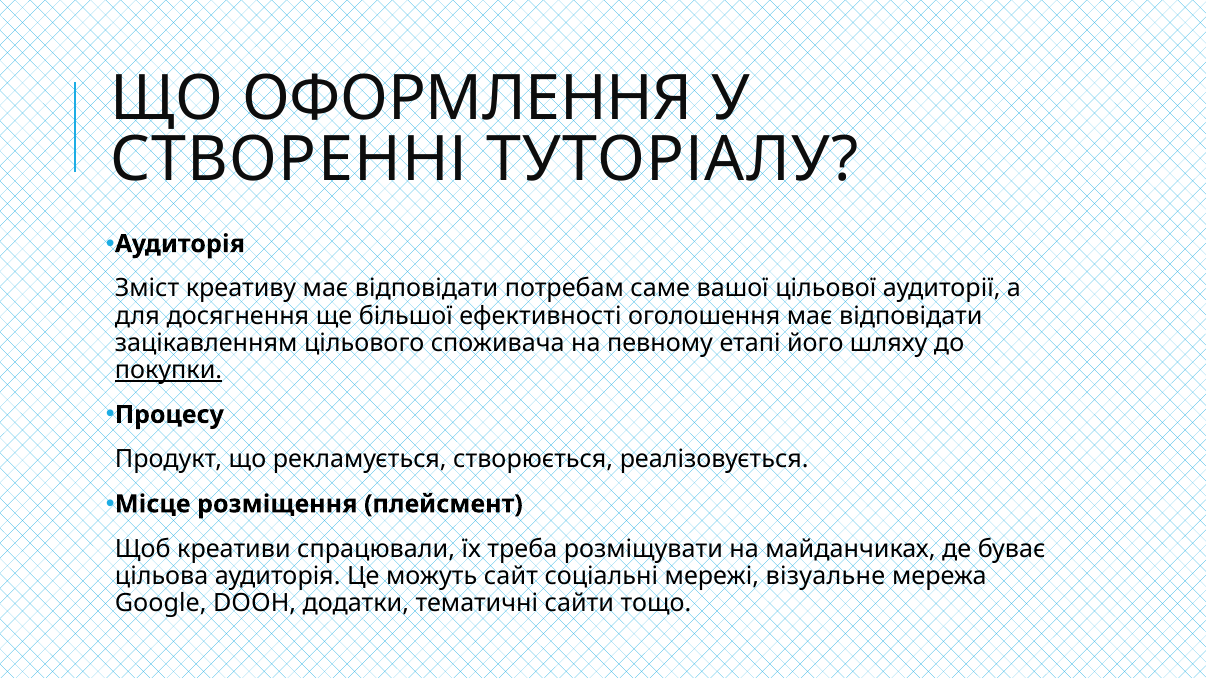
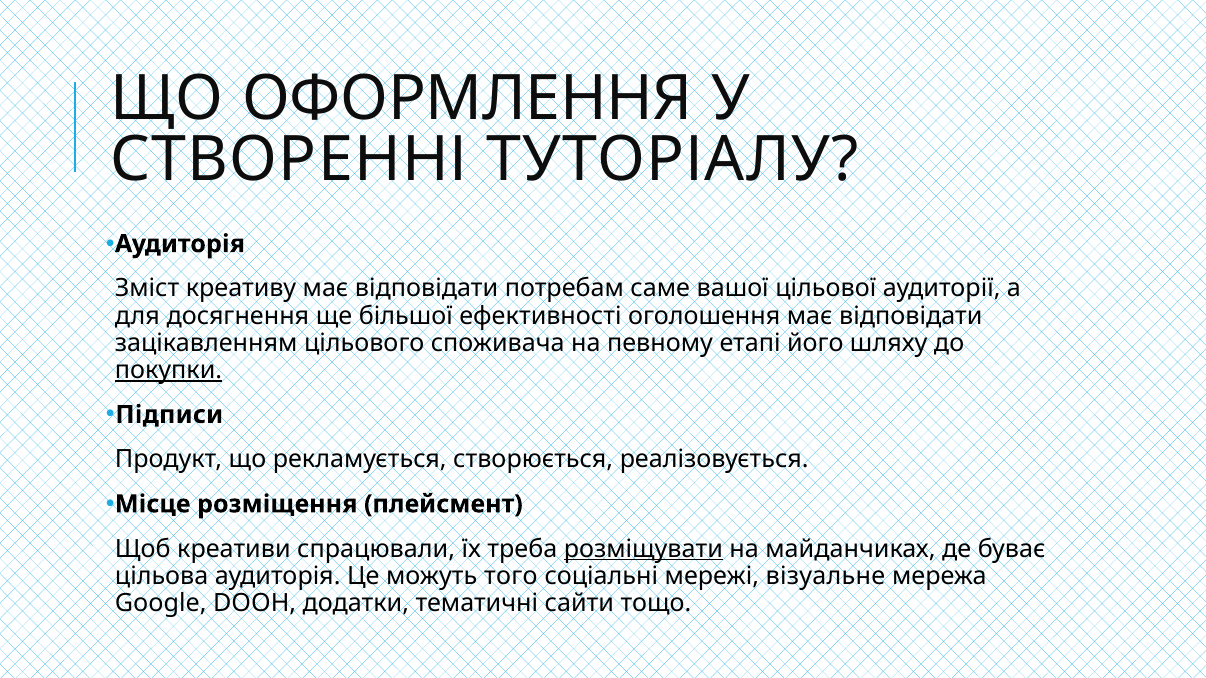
Процесу: Процесу -> Підписи (169, 415)
розміщувати underline: none -> present (643, 549)
сайт: сайт -> того (511, 576)
